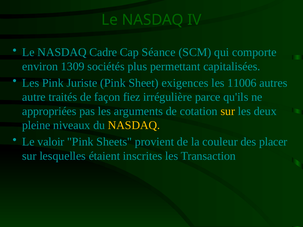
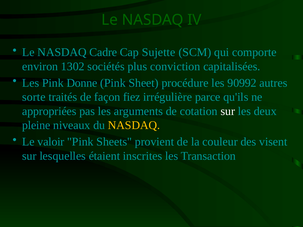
Séance: Séance -> Sujette (159, 52)
1309: 1309 -> 1302 (73, 66)
permettant: permettant -> conviction (175, 66)
Juriste: Juriste -> Donne (82, 83)
exigences: exigences -> procédure (185, 83)
11006: 11006 -> 90992 (242, 83)
autre: autre -> sorte (34, 97)
sur colour: yellow -> white (228, 111)
placer: placer -> visent (273, 142)
